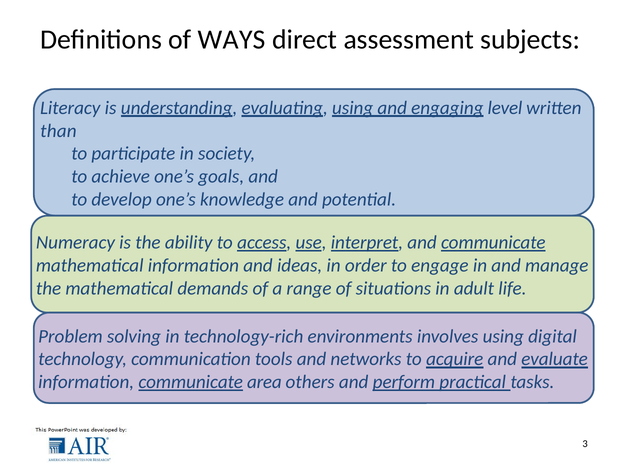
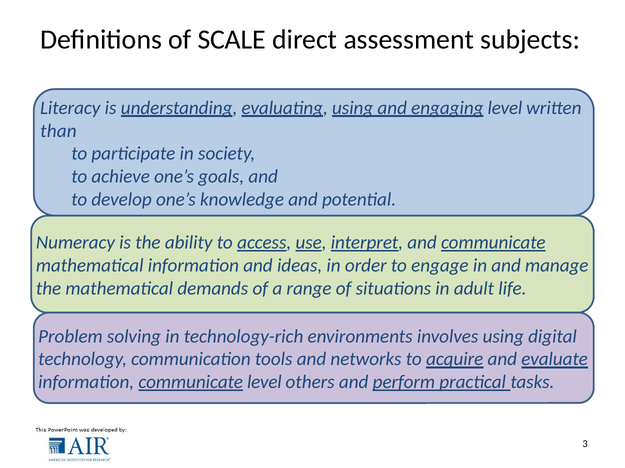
WAYS: WAYS -> SCALE (232, 40)
communicate area: area -> level (264, 383)
